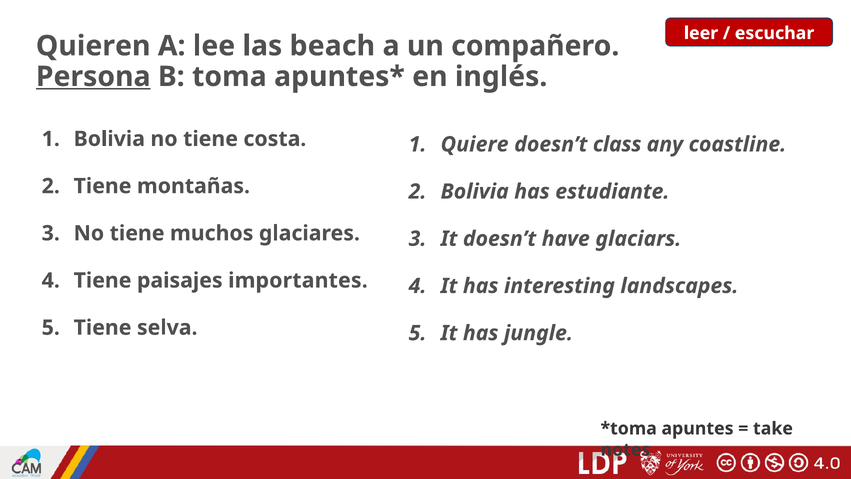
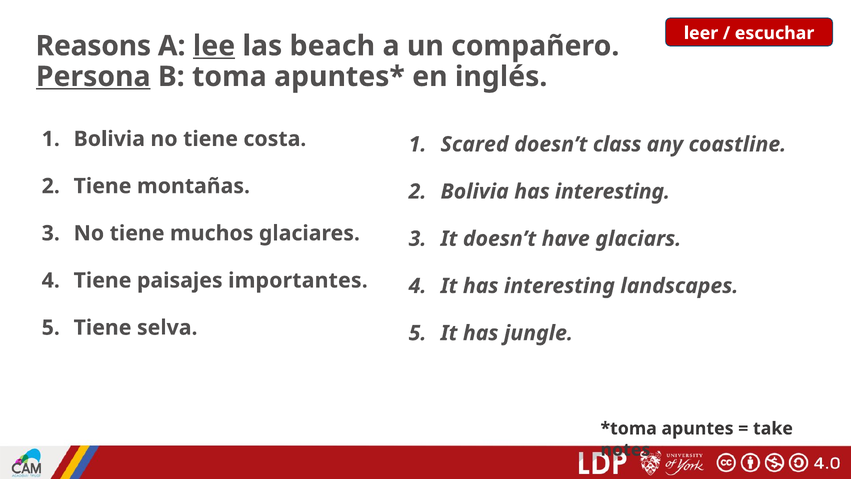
Quieren: Quieren -> Reasons (93, 46)
lee underline: none -> present (214, 46)
Quiere: Quiere -> Scared (475, 144)
Bolivia has estudiante: estudiante -> interesting (612, 191)
